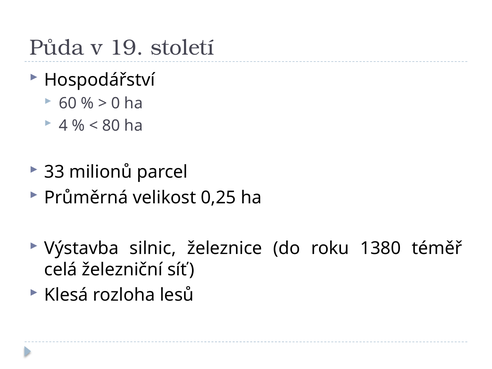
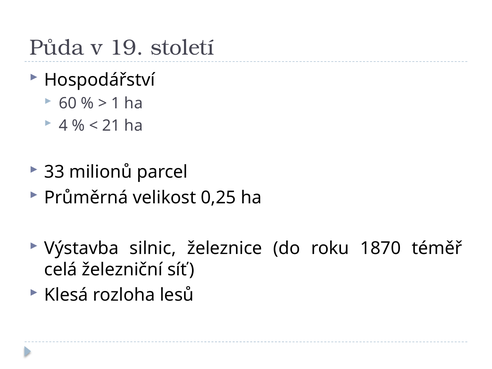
0: 0 -> 1 (116, 103)
80: 80 -> 21 (111, 126)
1380: 1380 -> 1870 (381, 248)
